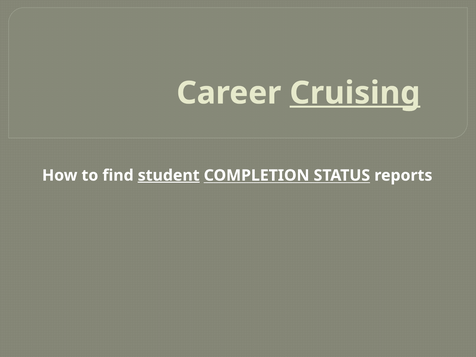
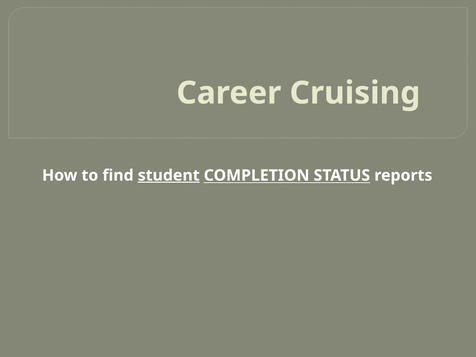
Cruising underline: present -> none (355, 93)
